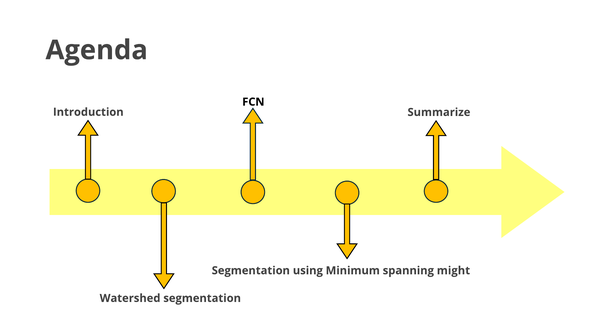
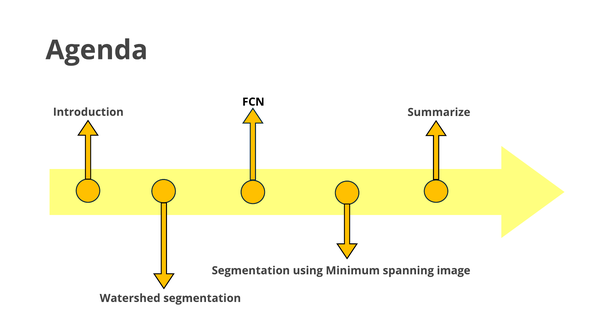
might: might -> image (454, 270)
